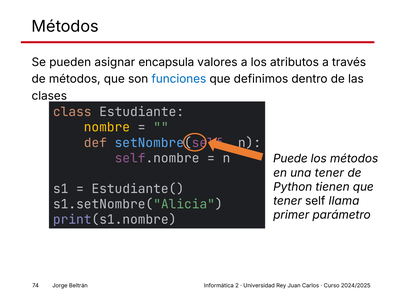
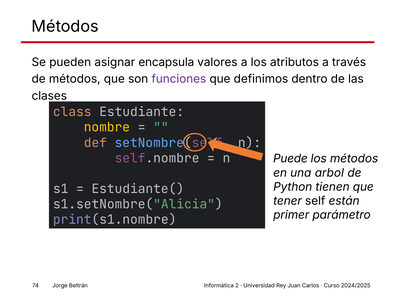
funciones colour: blue -> purple (179, 79)
una tener: tener -> arbol (329, 173)
llama: llama -> están (344, 201)
